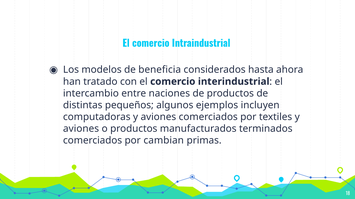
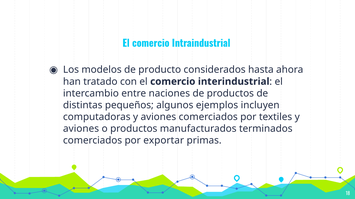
beneficia: beneficia -> producto (160, 70)
cambian: cambian -> exportar (164, 141)
